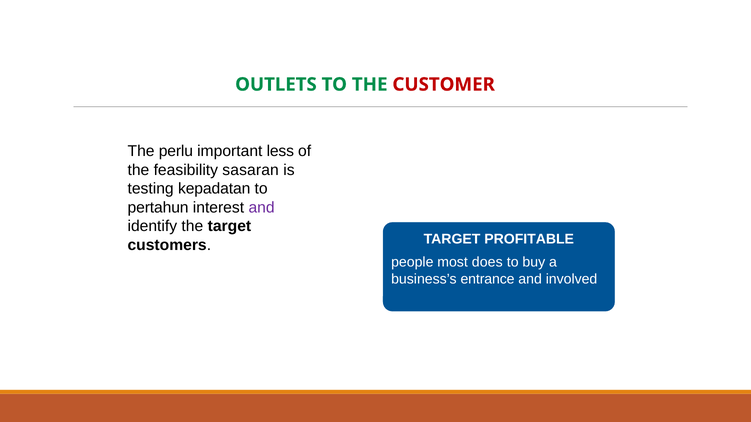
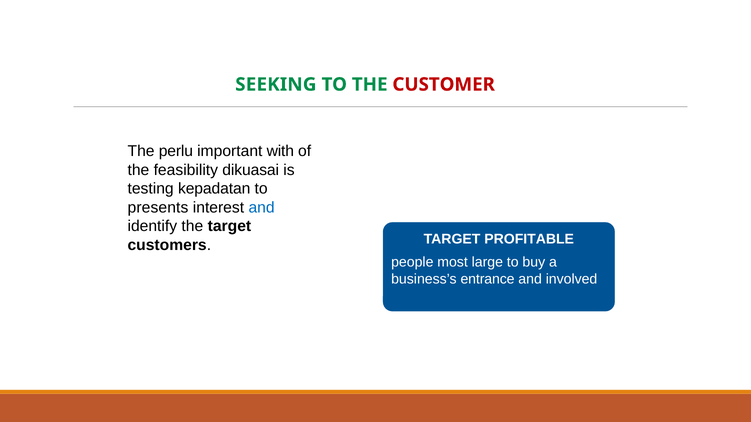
OUTLETS: OUTLETS -> SEEKING (276, 85)
less: less -> with (280, 151)
sasaran: sasaran -> dikuasai (251, 170)
pertahun: pertahun -> presents (158, 208)
and colour: purple -> blue (262, 208)
does: does -> large (487, 262)
